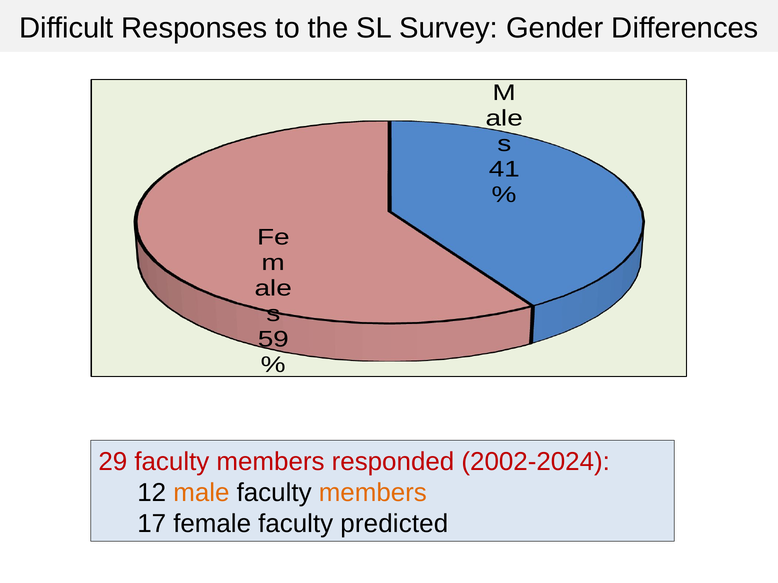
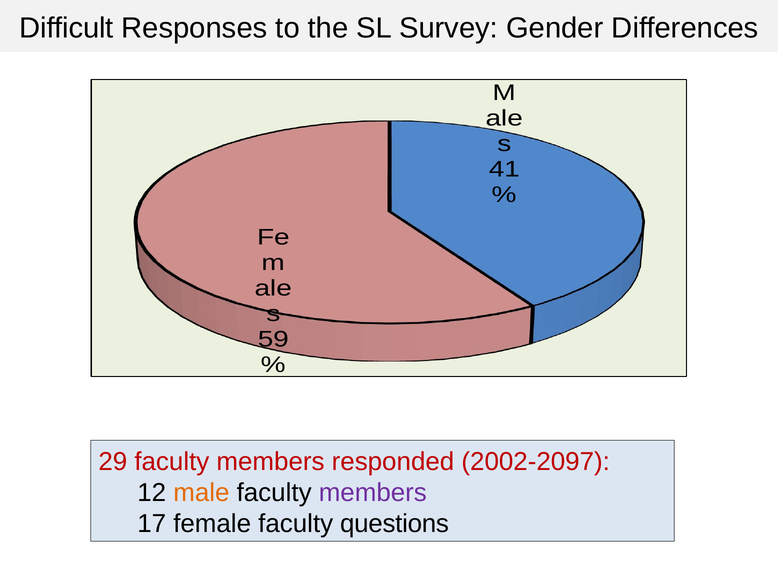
2002-2024: 2002-2024 -> 2002-2097 (536, 462)
members colour: orange -> purple (373, 493)
predicted: predicted -> questions (394, 524)
